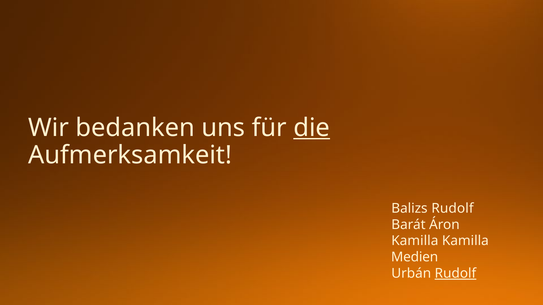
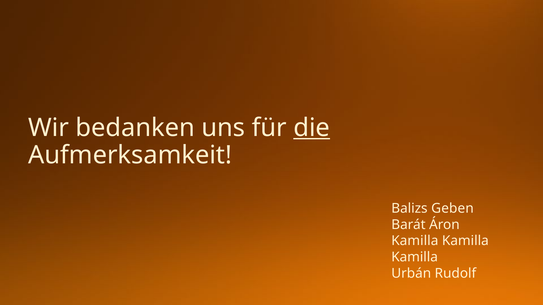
Balizs Rudolf: Rudolf -> Geben (452, 209)
Medien: Medien -> Kamilla (415, 257)
Rudolf underline: present -> none (455, 274)
